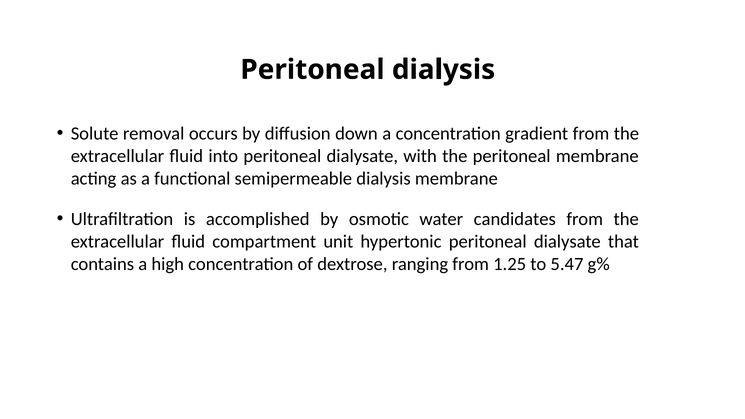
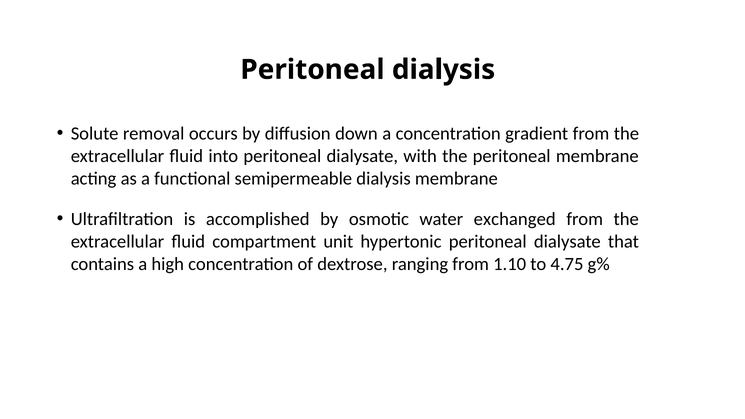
candidates: candidates -> exchanged (515, 219)
1.25: 1.25 -> 1.10 (510, 264)
5.47: 5.47 -> 4.75 (567, 264)
